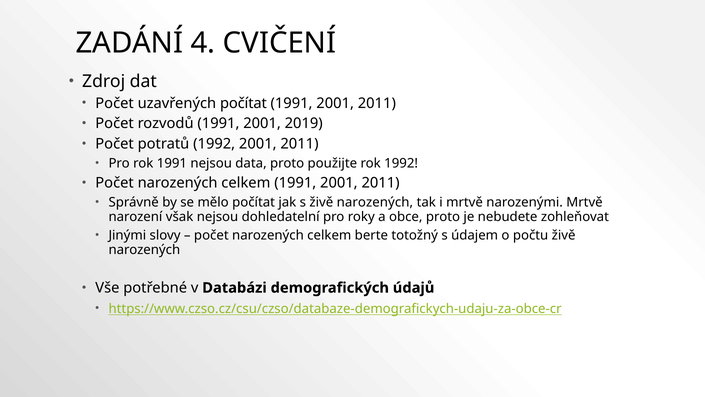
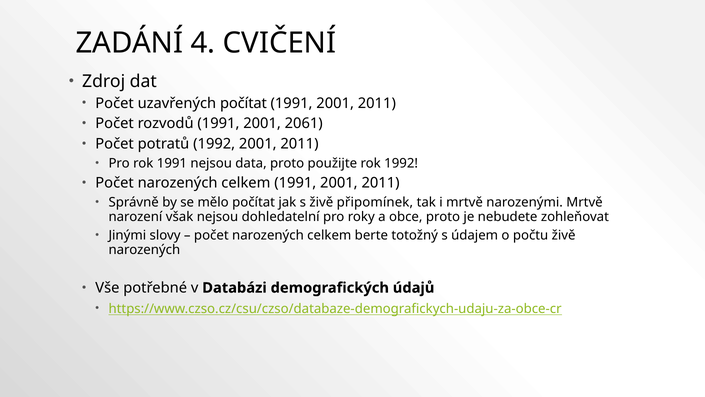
2019: 2019 -> 2061 (304, 123)
s živě narozených: narozených -> připomínek (375, 202)
